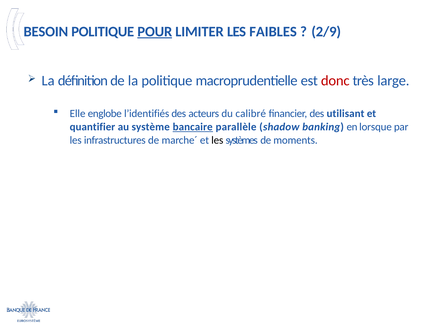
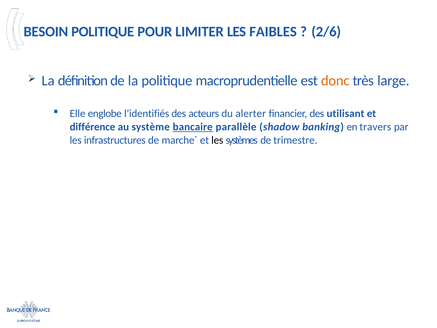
POUR underline: present -> none (155, 32)
2/9: 2/9 -> 2/6 (326, 32)
donc colour: red -> orange (335, 81)
calibré: calibré -> alerter (251, 114)
quantifier: quantifier -> différence (93, 127)
lorsque: lorsque -> travers (375, 127)
moments: moments -> trimestre (295, 140)
